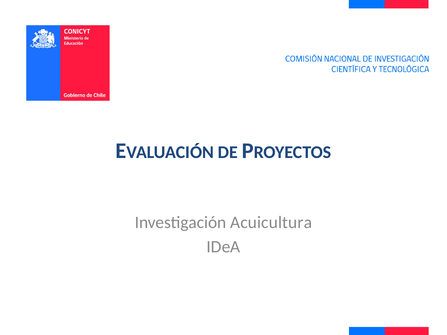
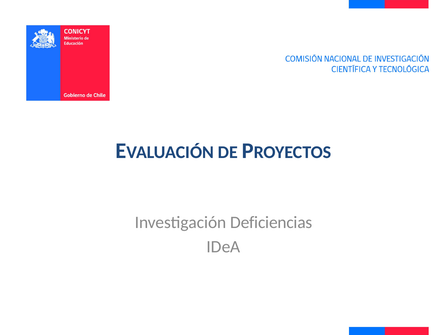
Acuicultura: Acuicultura -> Deficiencias (271, 223)
